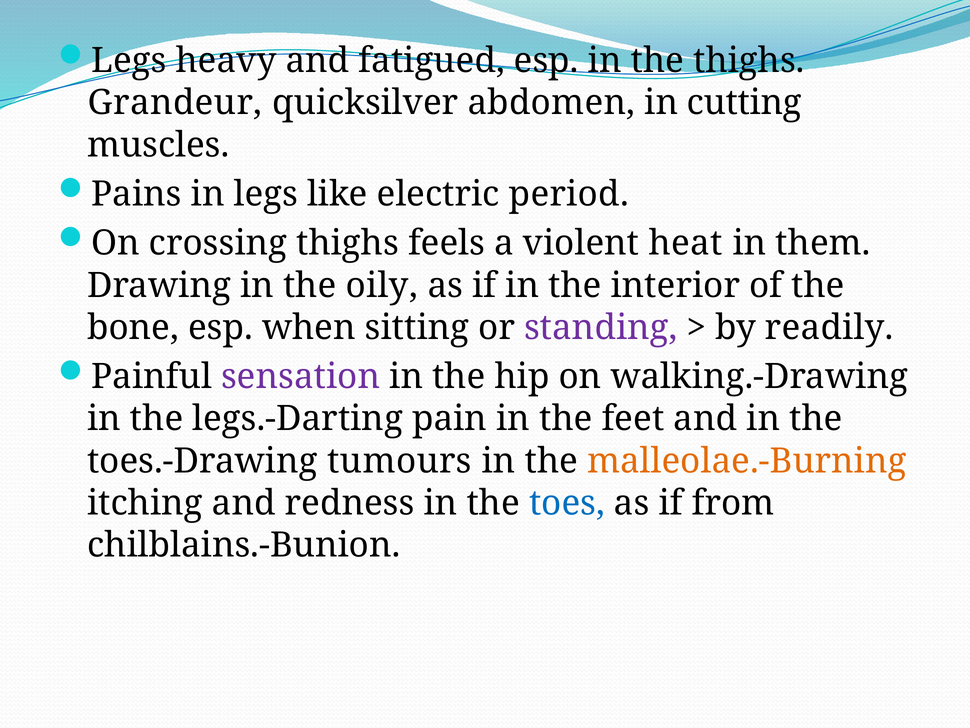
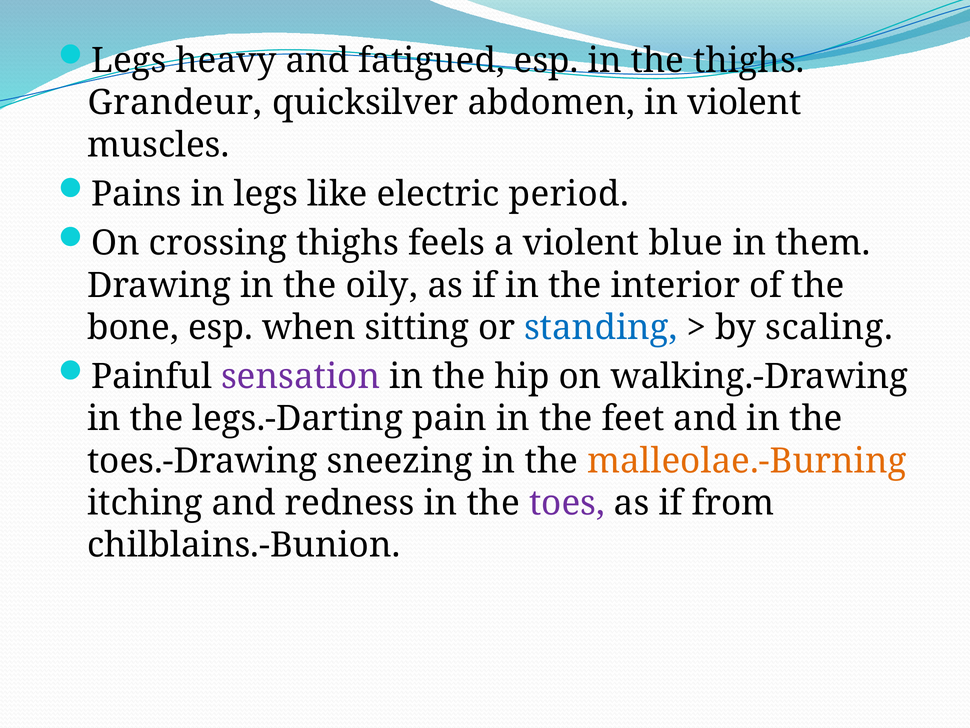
in cutting: cutting -> violent (744, 103)
heat: heat -> blue (686, 243)
standing colour: purple -> blue (601, 327)
readily: readily -> scaling (829, 327)
tumours: tumours -> sneezing (400, 461)
toes colour: blue -> purple (567, 503)
